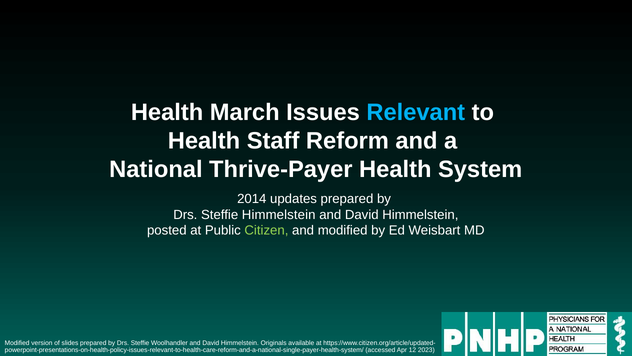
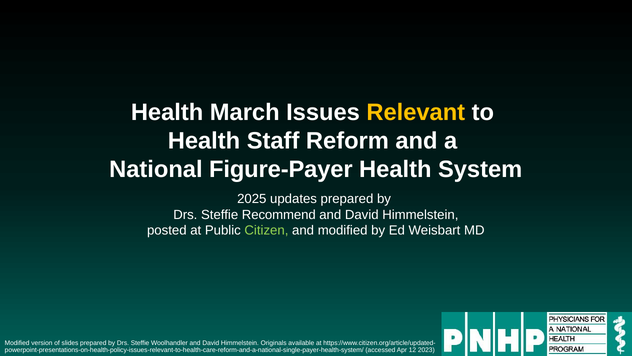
Relevant colour: light blue -> yellow (416, 113)
Thrive-Payer: Thrive-Payer -> Figure-Payer (281, 169)
2014: 2014 -> 2025 (252, 199)
Steffie Himmelstein: Himmelstein -> Recommend (279, 214)
